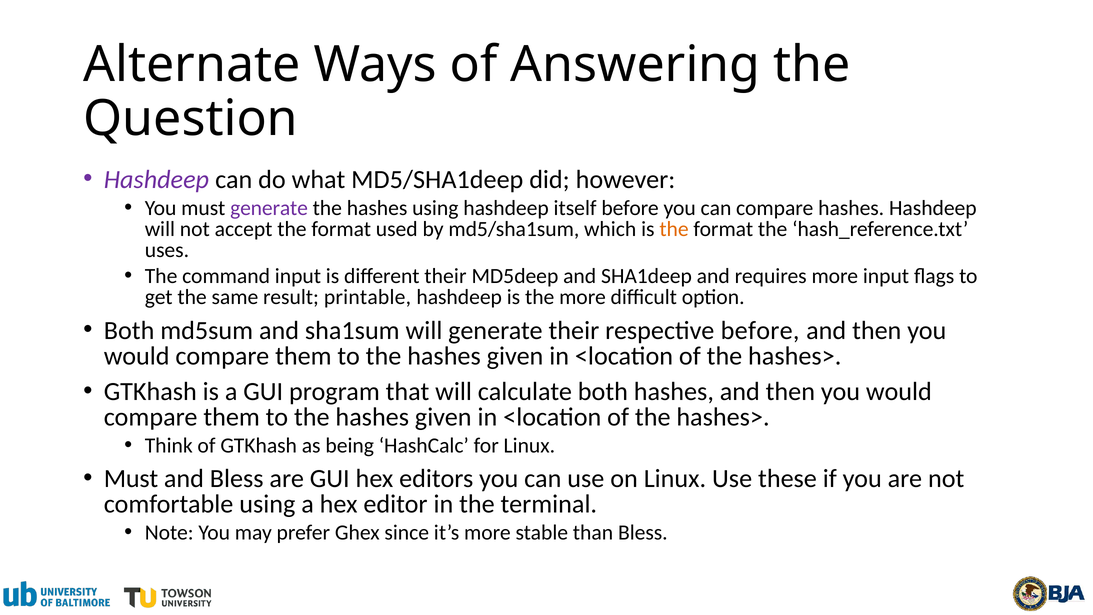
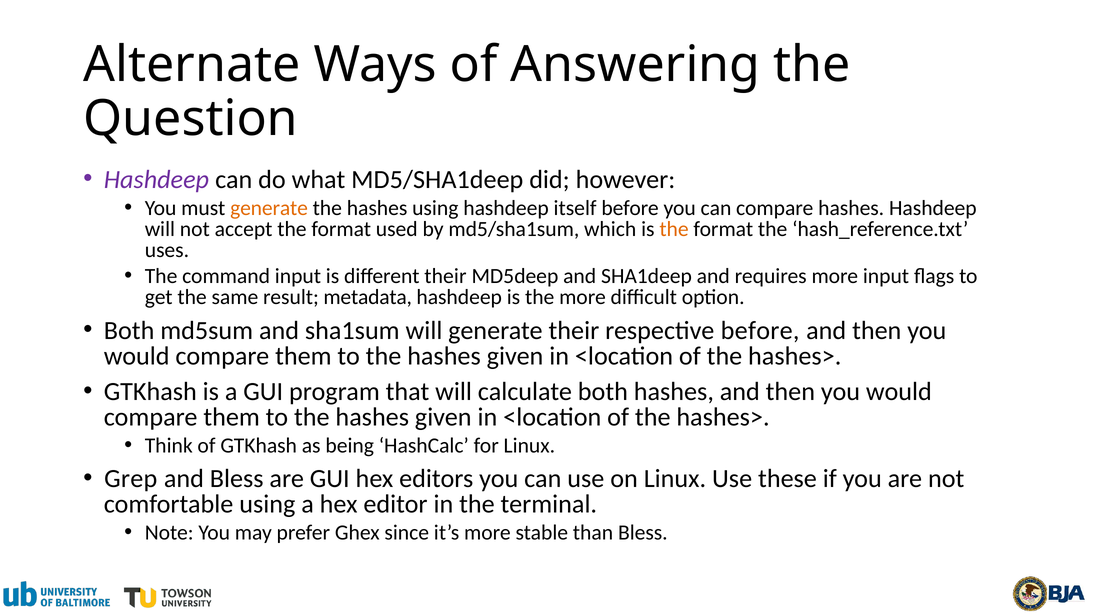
generate colour: purple -> orange (269, 208)
printable: printable -> metadata (368, 297)
Must: Must -> Grep (131, 479)
